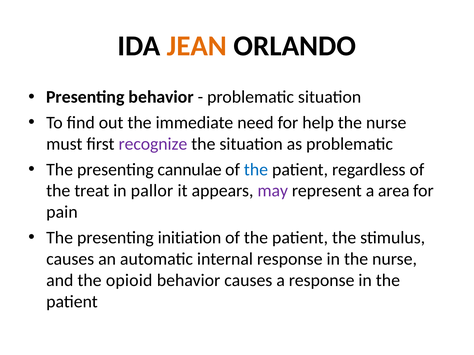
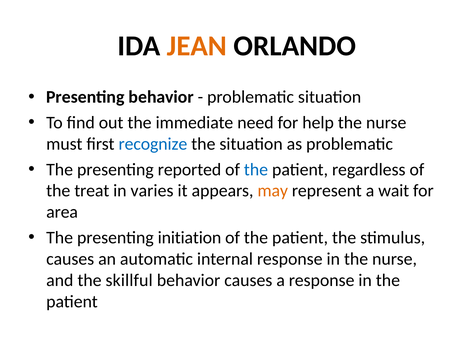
recognize colour: purple -> blue (153, 144)
cannulae: cannulae -> reported (189, 170)
pallor: pallor -> varies (152, 191)
may colour: purple -> orange (273, 191)
area: area -> wait (394, 191)
pain: pain -> area (62, 212)
opioid: opioid -> skillful (129, 281)
